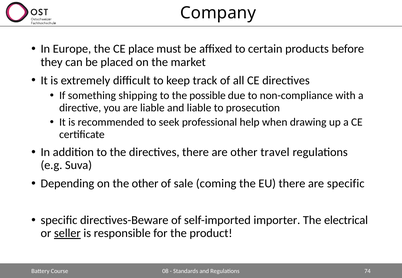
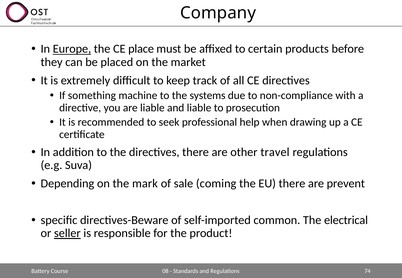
Europe underline: none -> present (72, 49)
shipping: shipping -> machine (138, 96)
possible: possible -> systems (208, 96)
the other: other -> mark (145, 184)
are specific: specific -> prevent (346, 184)
importer: importer -> common (277, 220)
